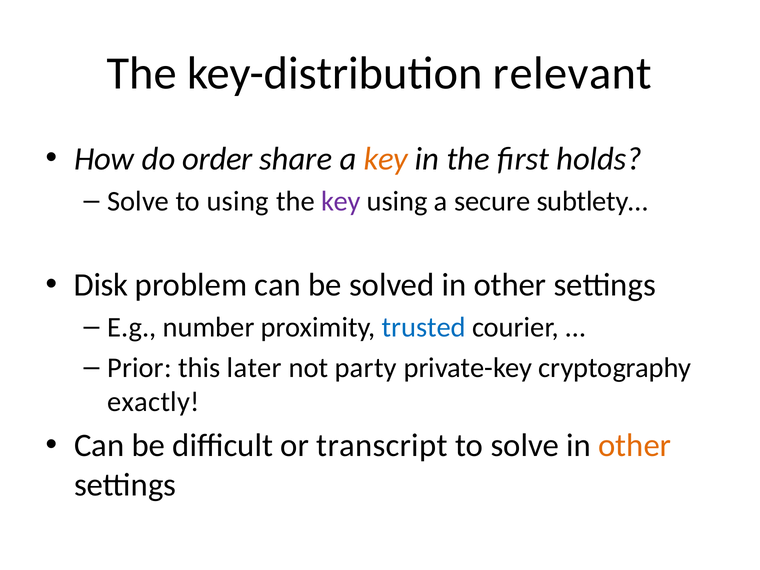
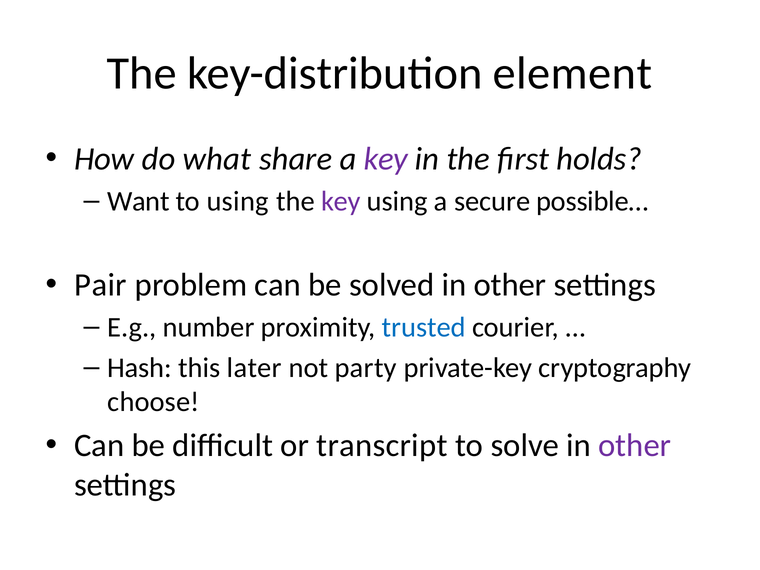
relevant: relevant -> element (573, 74)
order: order -> what (217, 159)
key colour: orange -> purple (386, 159)
Solve: Solve -> Want (138, 201)
subtlety…: subtlety… -> possible… (592, 201)
Disk: Disk -> Pair (101, 285)
Prior: Prior -> Hash (140, 368)
exactly: exactly -> choose (154, 402)
other colour: orange -> purple (635, 446)
